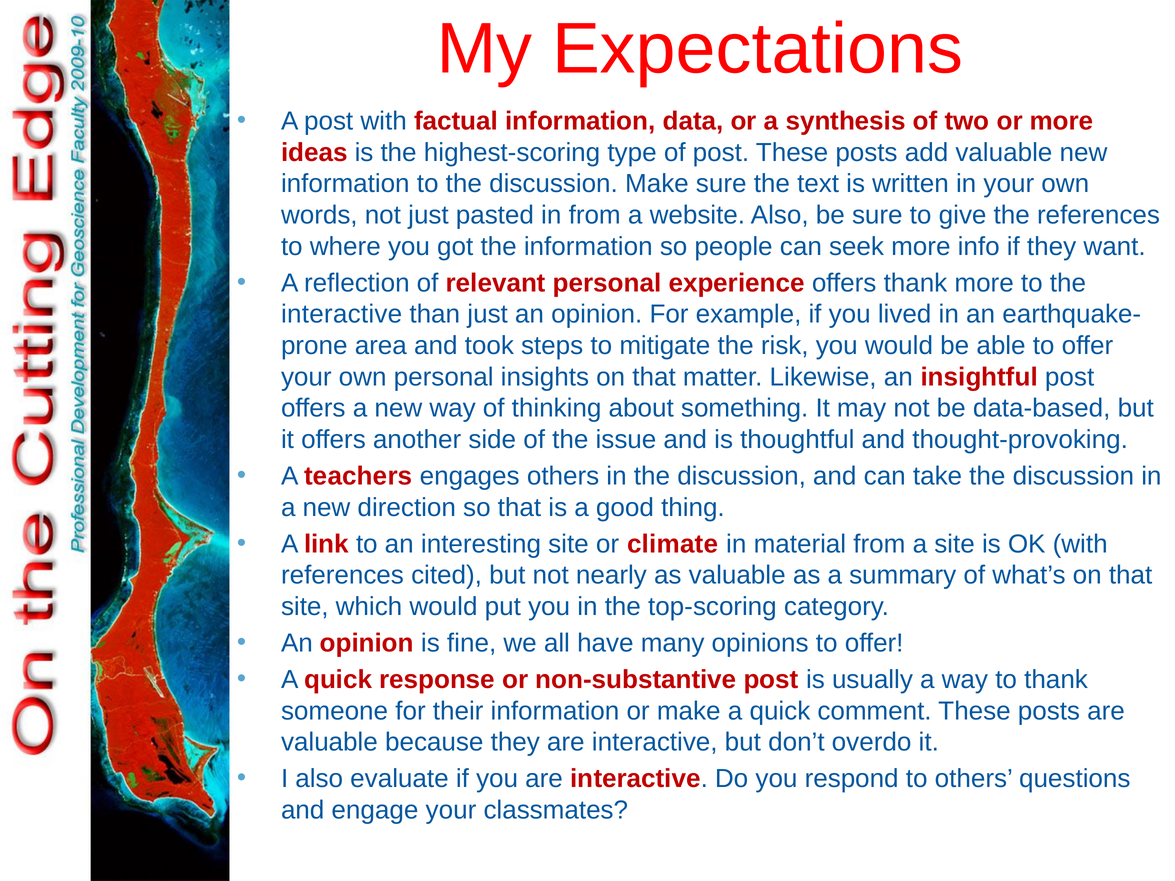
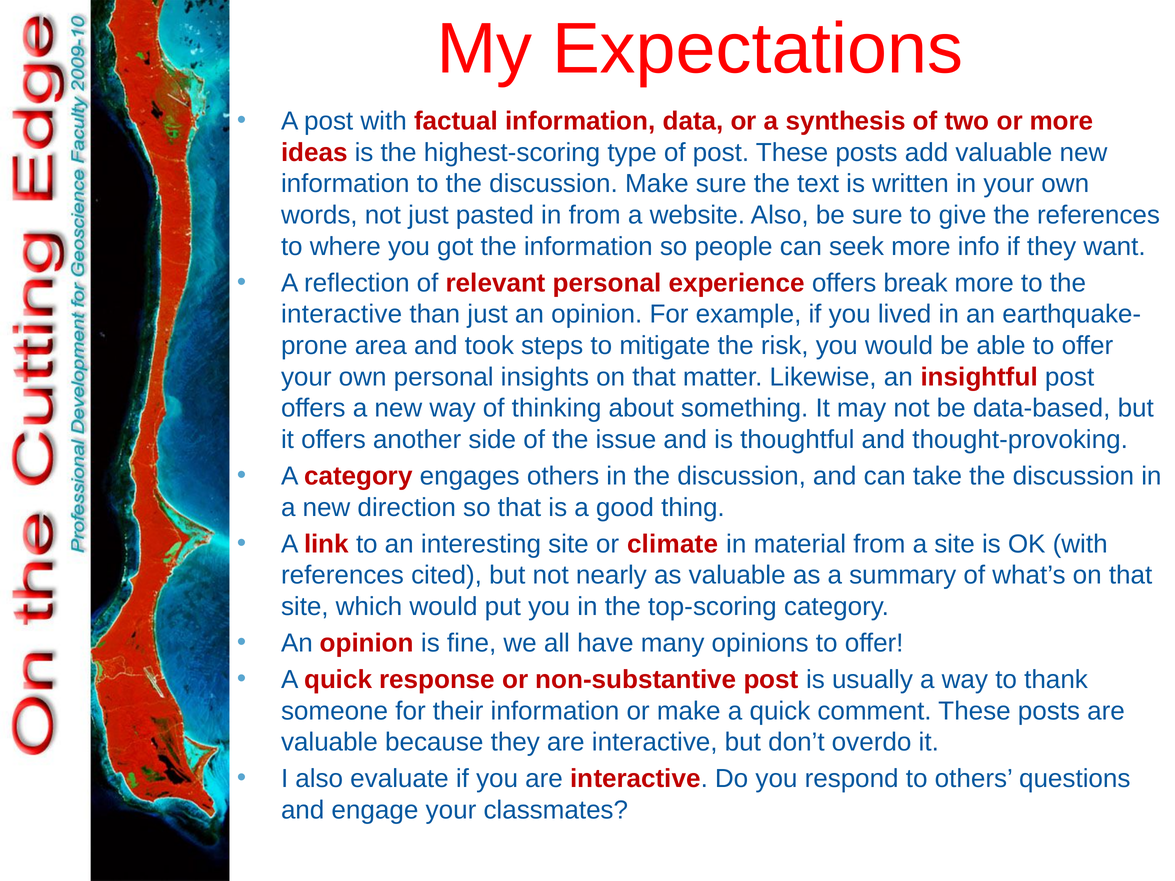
offers thank: thank -> break (916, 283)
A teachers: teachers -> category (358, 476)
